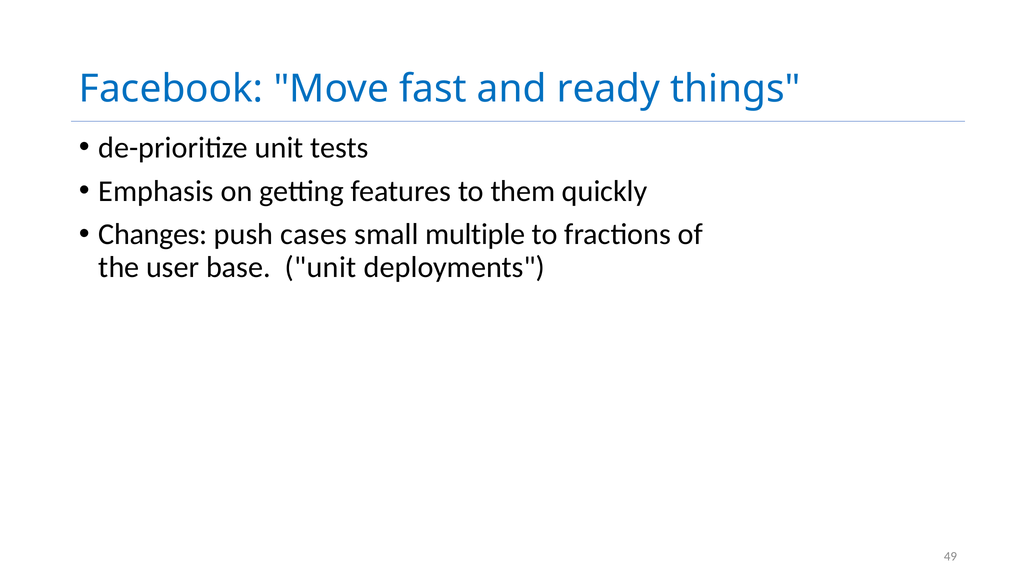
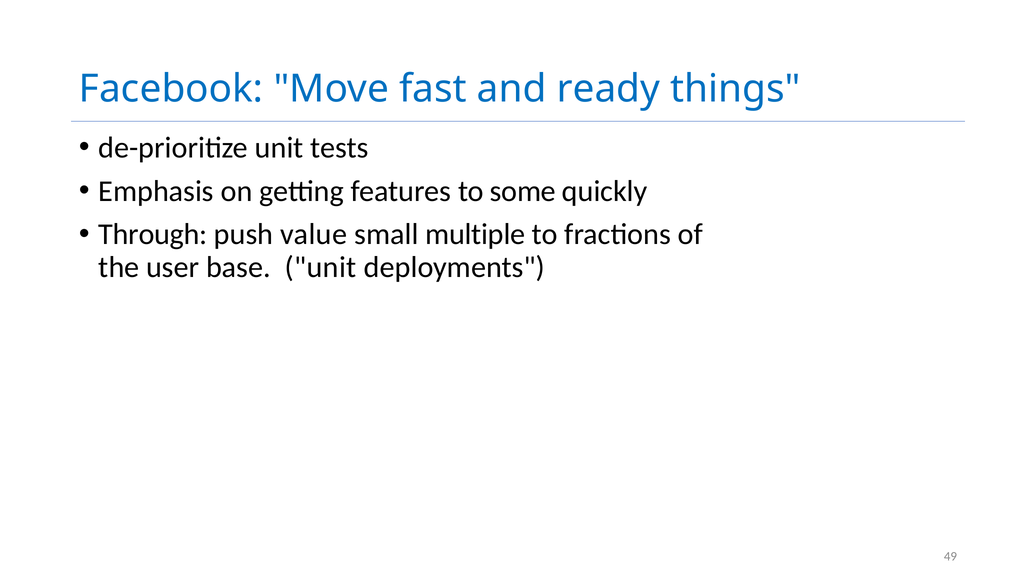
them: them -> some (523, 191)
Changes: Changes -> Through (153, 234)
cases: cases -> value (314, 234)
